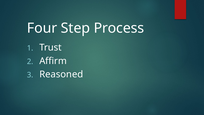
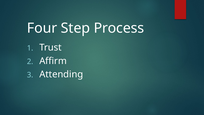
Reasoned: Reasoned -> Attending (61, 74)
